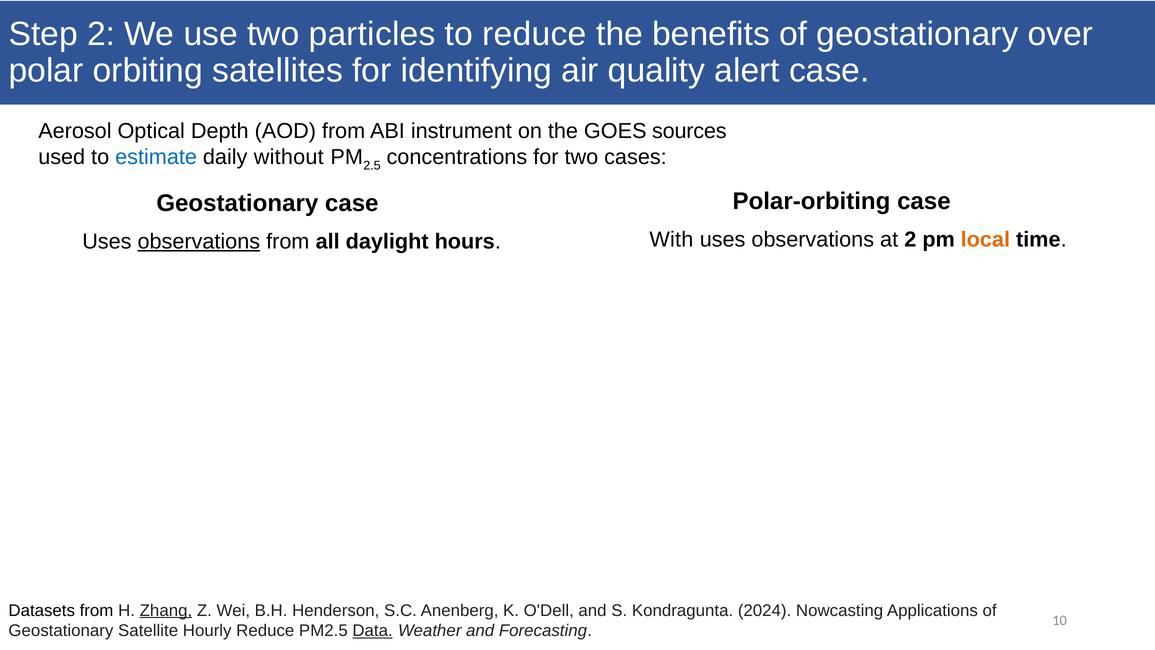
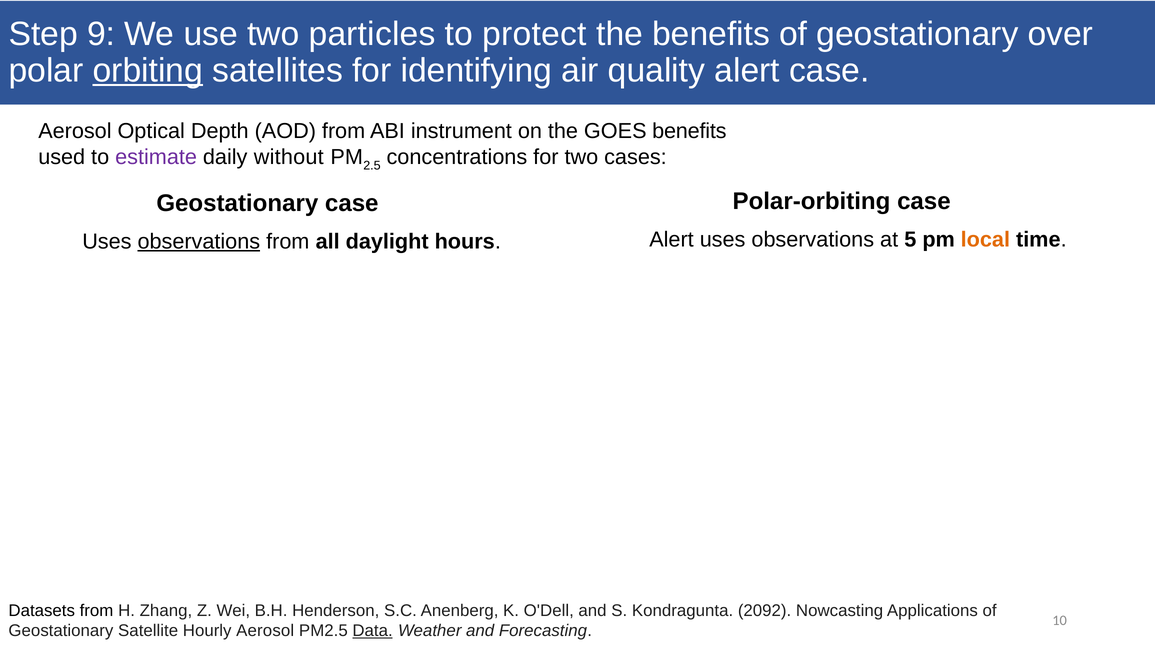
Step 2: 2 -> 9 (101, 34)
to reduce: reduce -> protect (535, 34)
orbiting underline: none -> present (148, 71)
GOES sources: sources -> benefits (689, 131)
estimate colour: blue -> purple (156, 157)
hours With: With -> Alert (671, 239)
at 2: 2 -> 5 (910, 239)
Zhang underline: present -> none (166, 610)
2024: 2024 -> 2092 (765, 610)
Hourly Reduce: Reduce -> Aerosol (265, 630)
